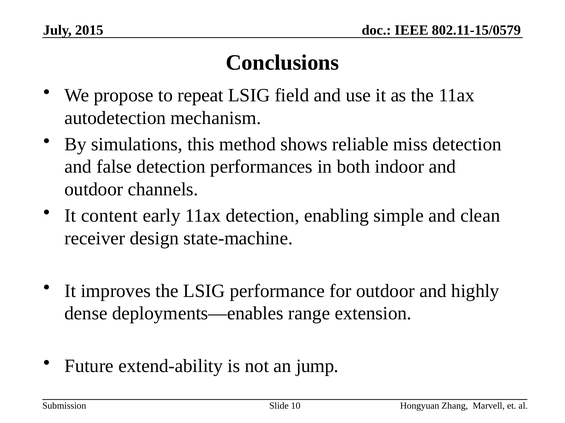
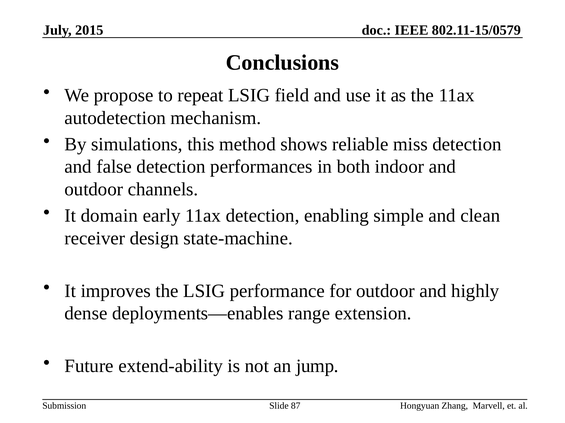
content: content -> domain (109, 216)
10: 10 -> 87 (296, 406)
